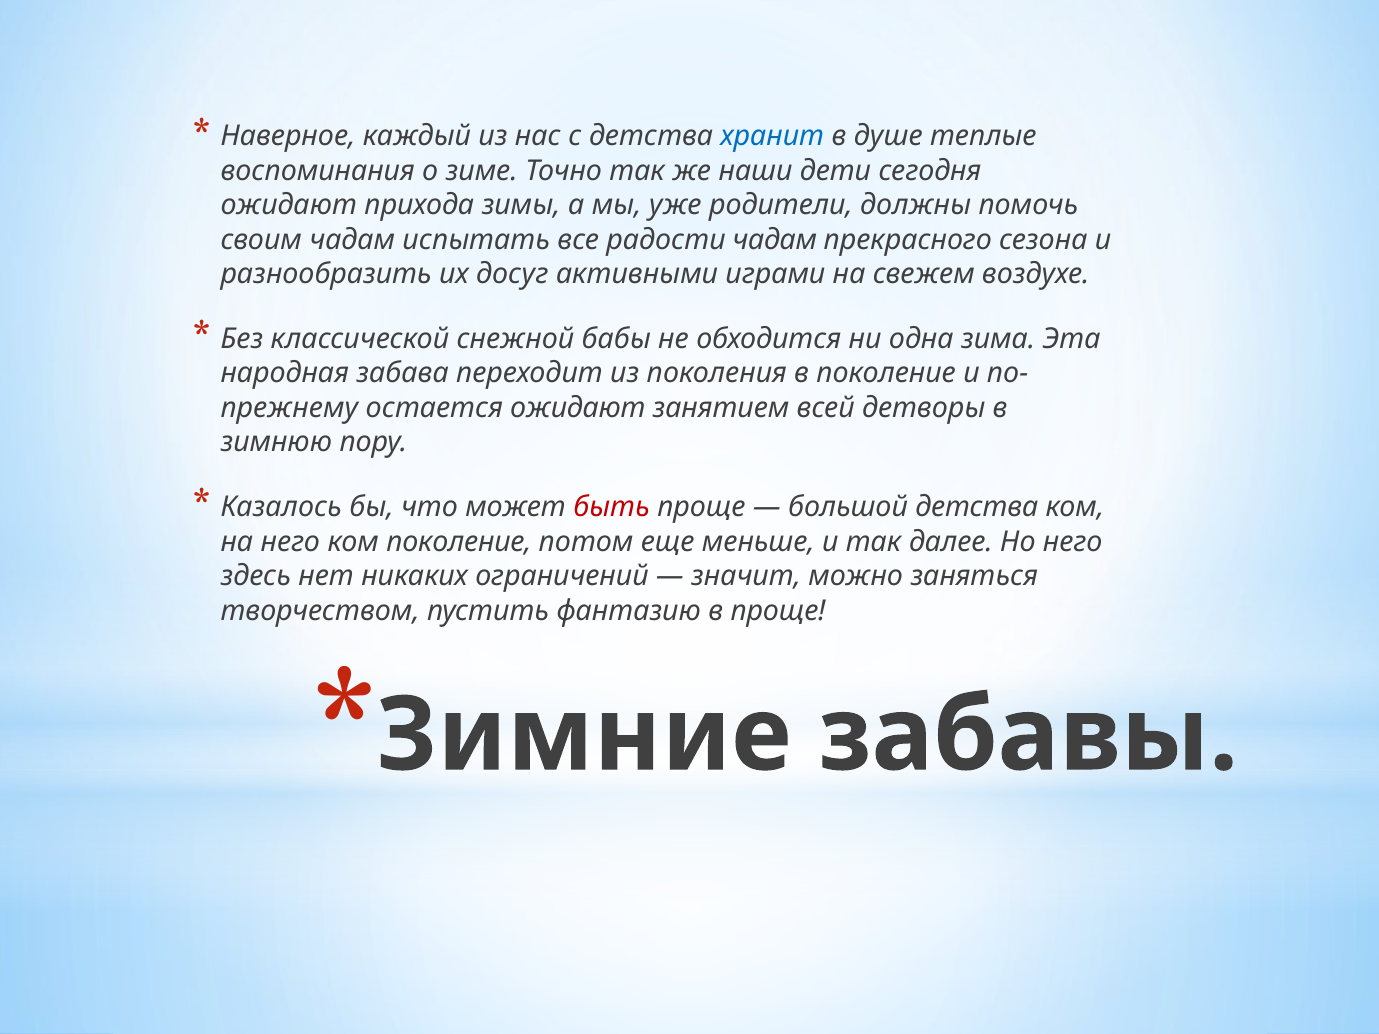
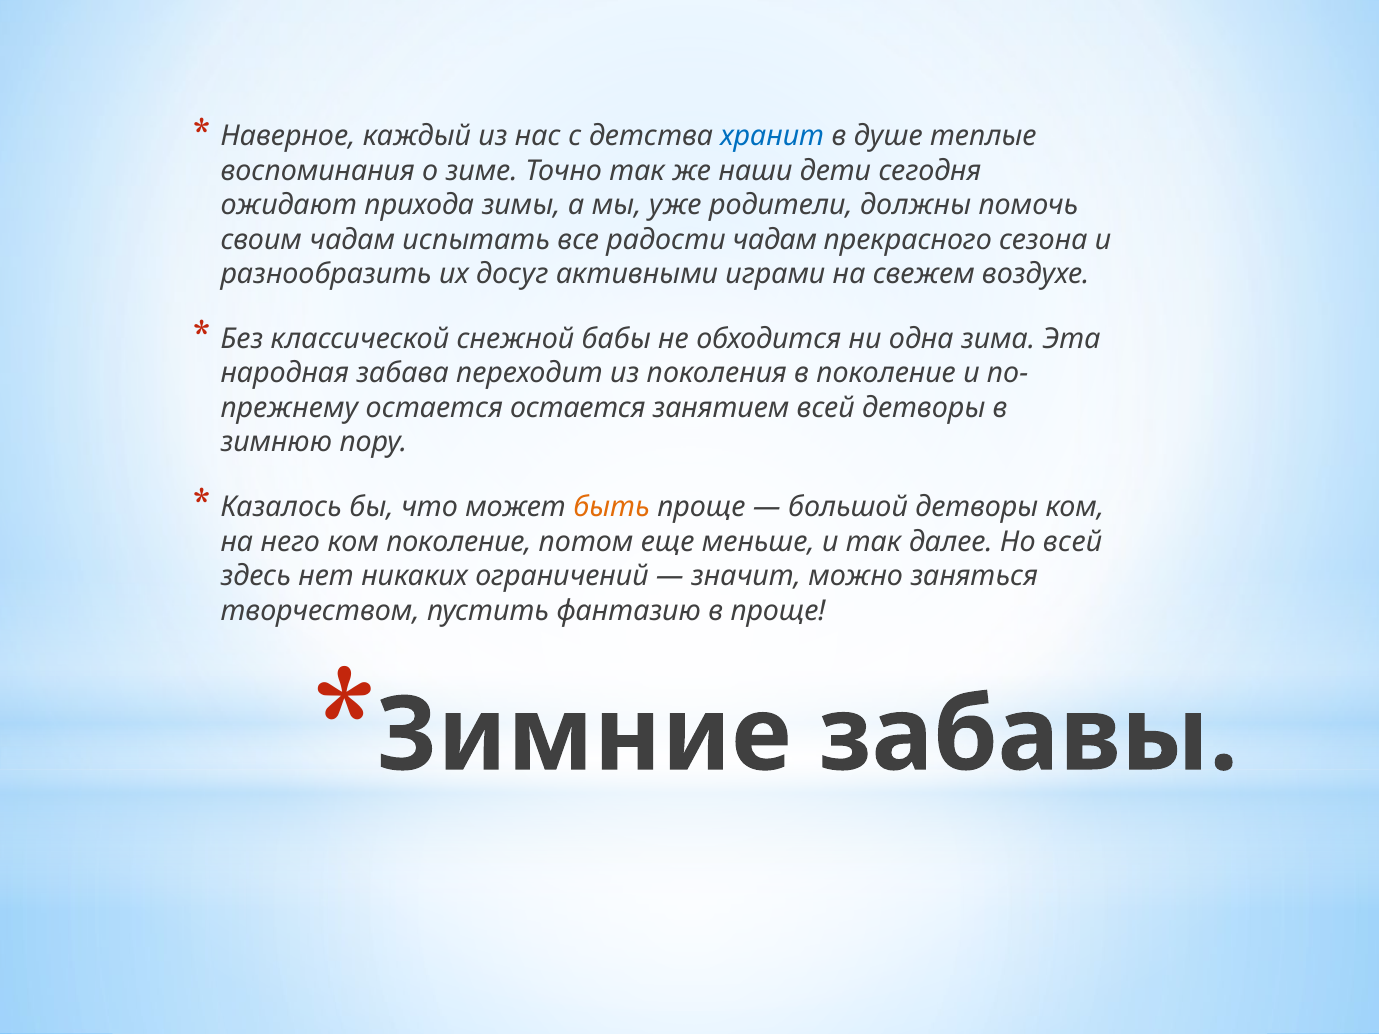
остается ожидают: ожидают -> остается (578, 408)
быть colour: red -> orange (612, 507)
большой детства: детства -> детворы (977, 507)
Но него: него -> всей (1073, 542)
